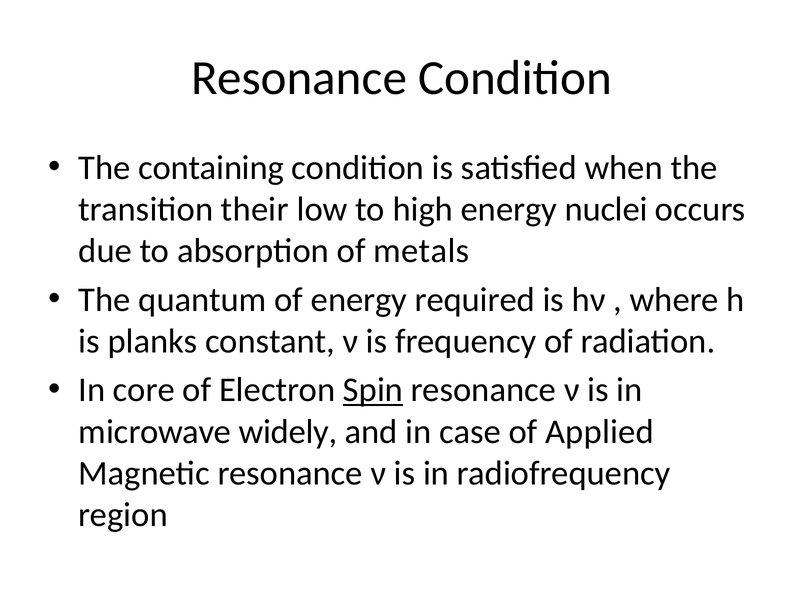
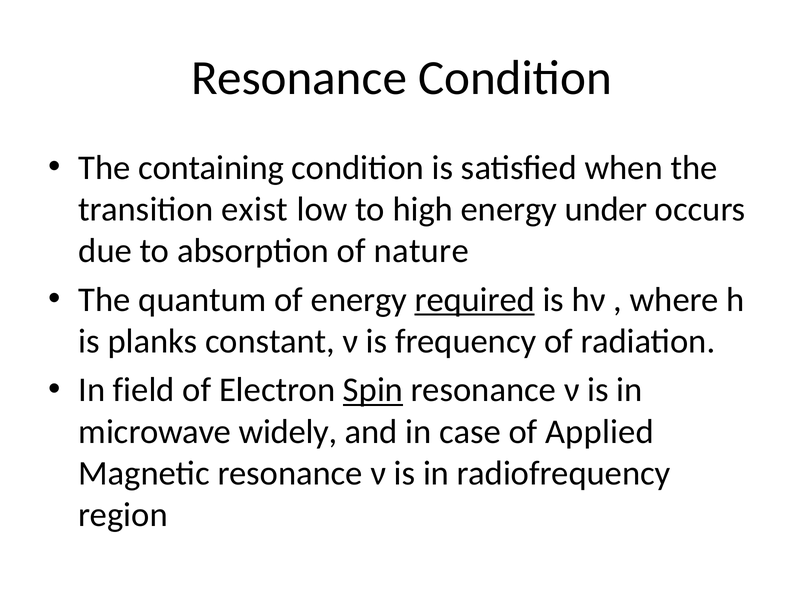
their: their -> exist (255, 209)
nuclei: nuclei -> under (606, 209)
metals: metals -> nature (421, 251)
required underline: none -> present (475, 300)
core: core -> field (144, 390)
